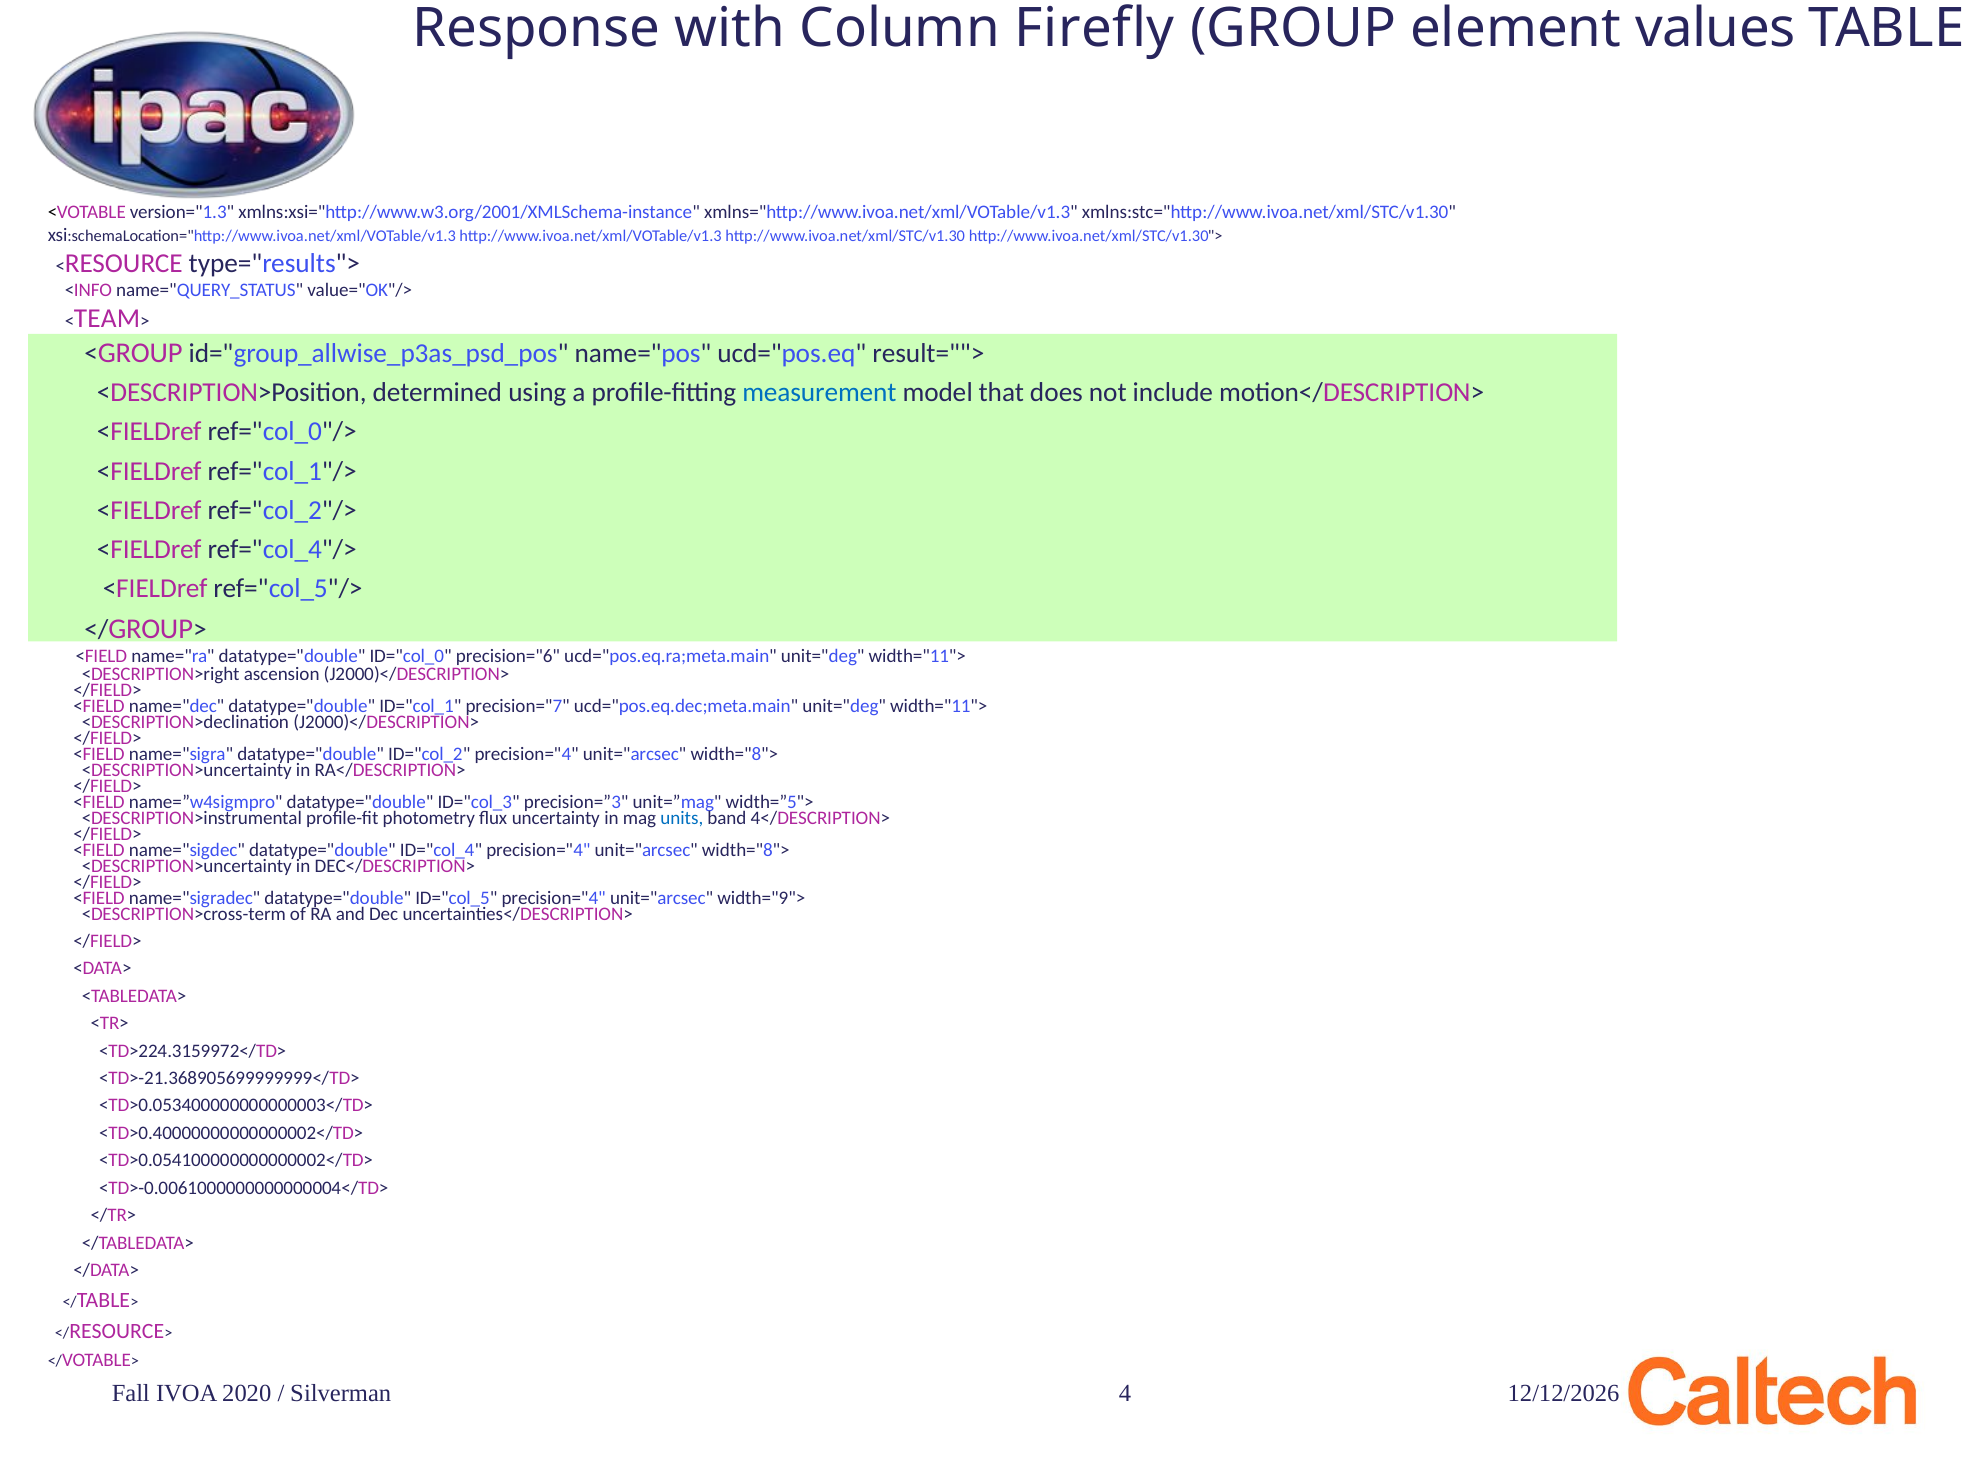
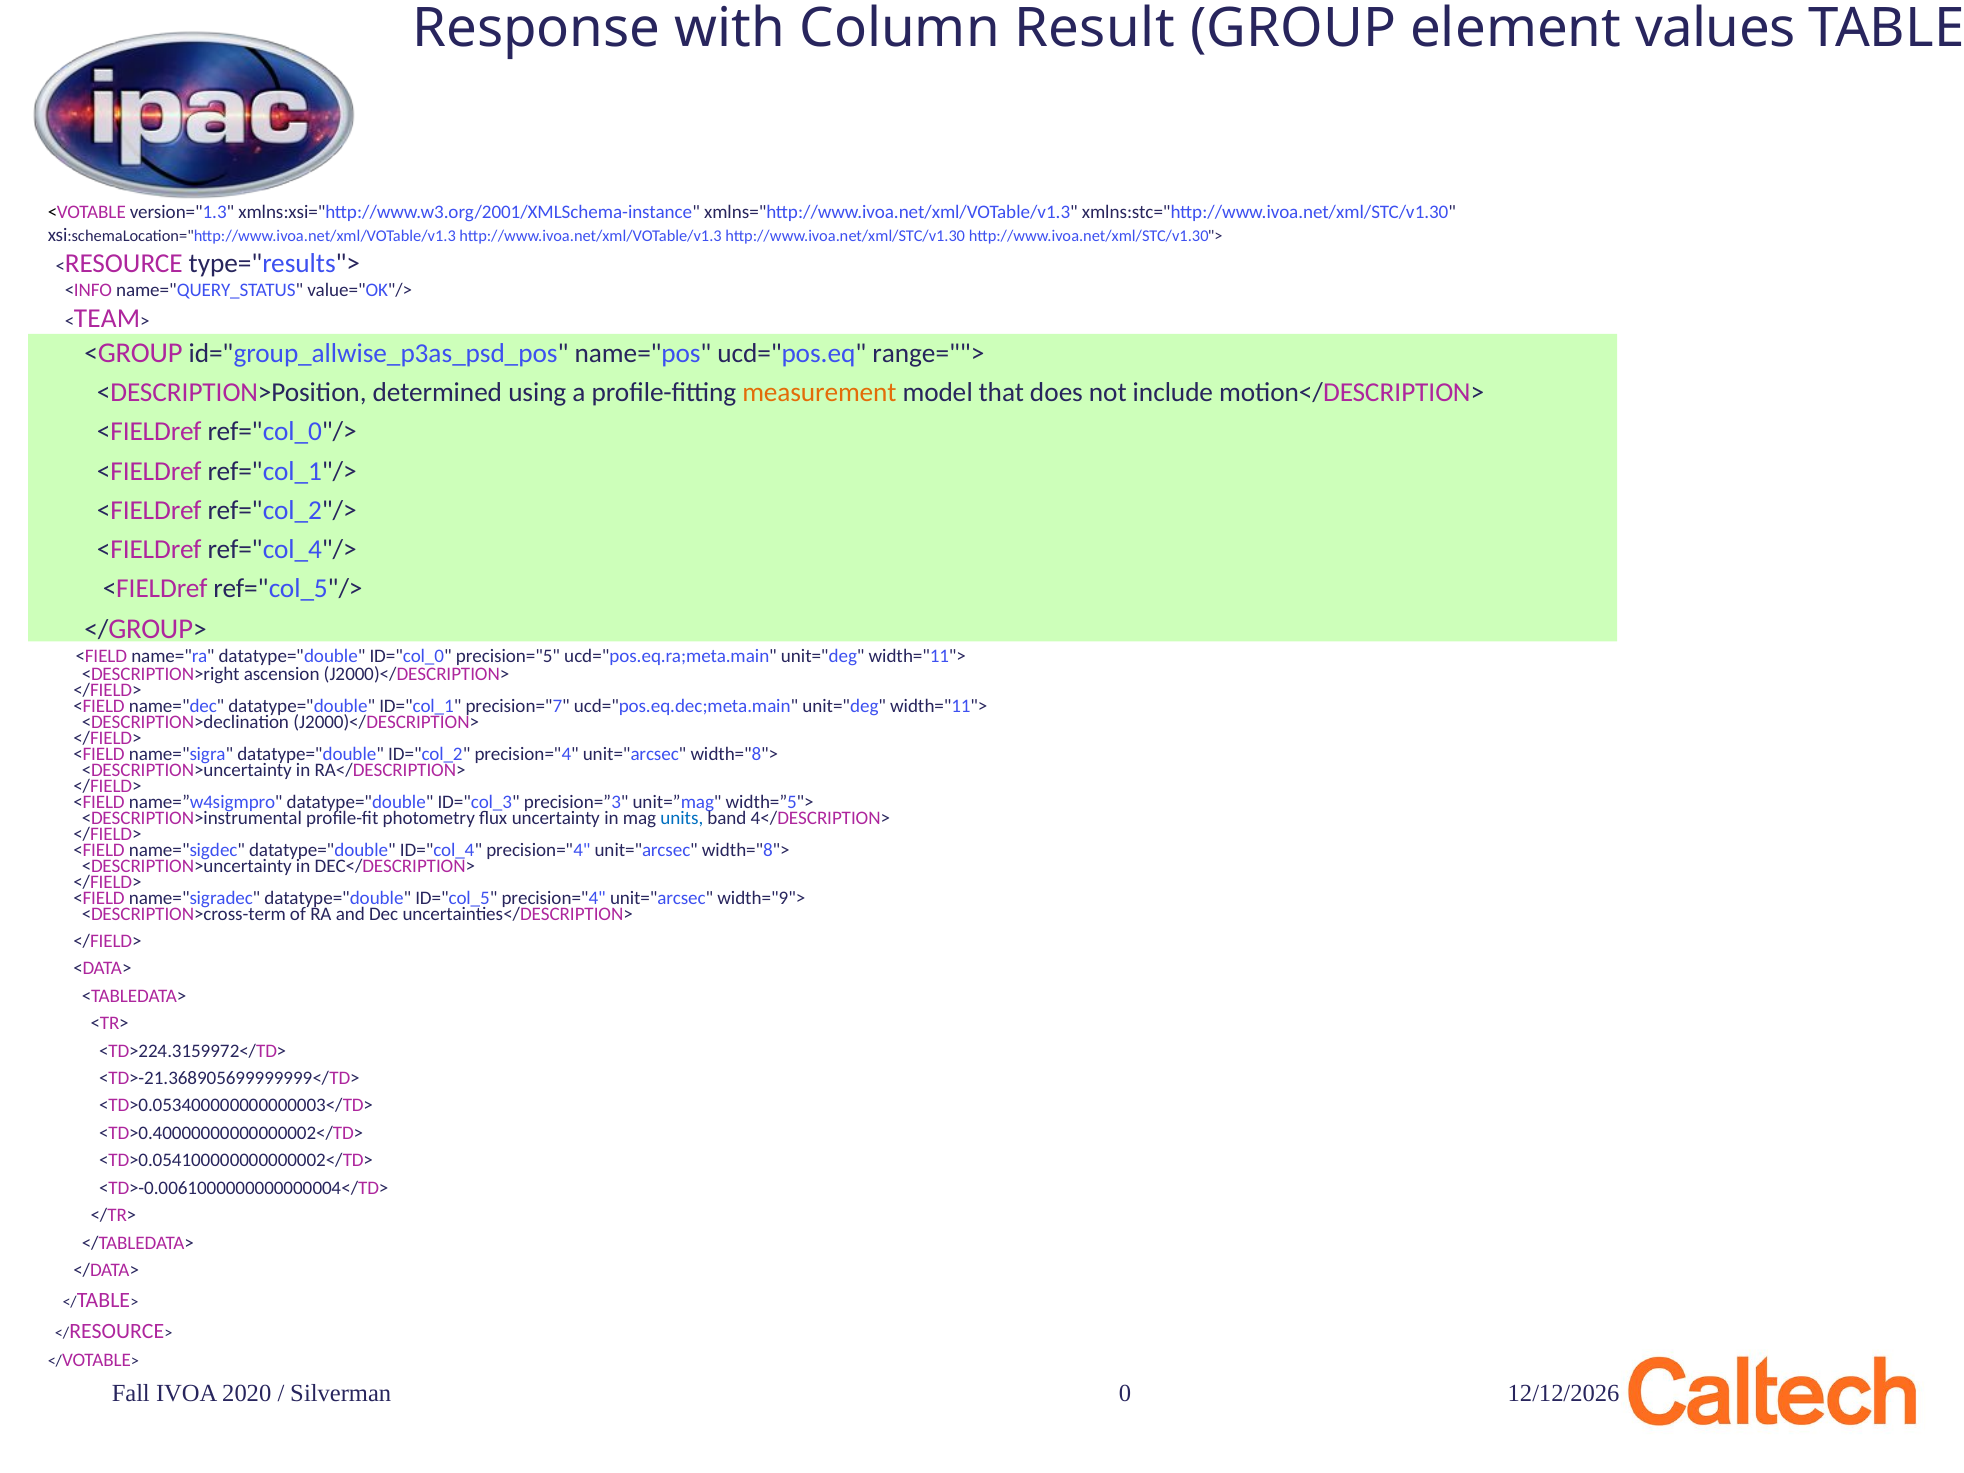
Firefly: Firefly -> Result (1095, 29)
result="">: result=""> -> range=""> (928, 353)
measurement colour: blue -> orange (819, 393)
precision="6: precision="6 -> precision="5 (508, 657)
4: 4 -> 0 (1125, 1393)
